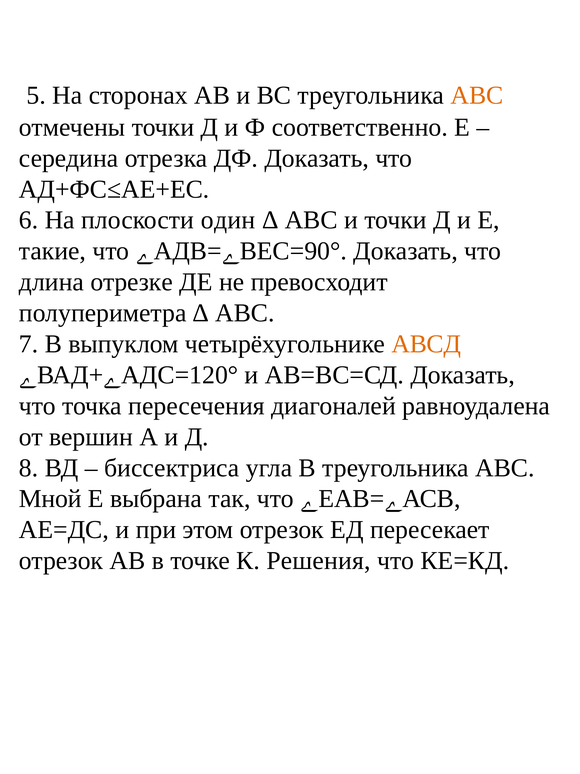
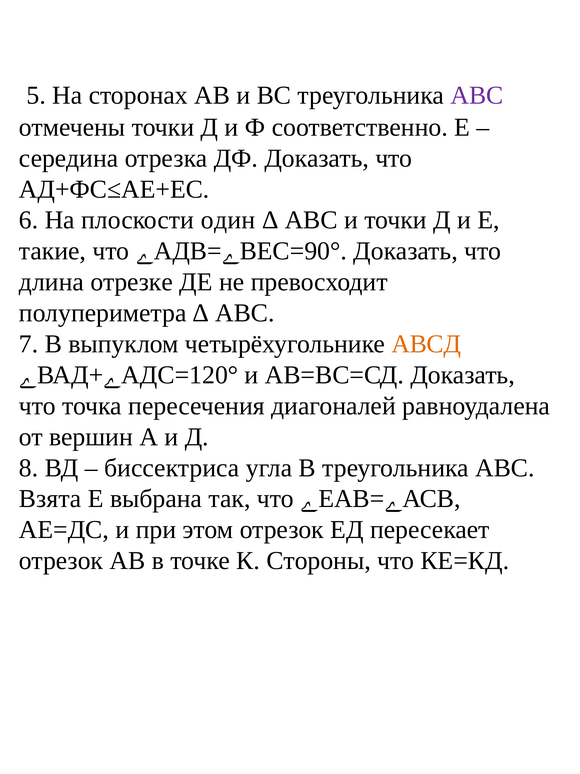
АВС colour: orange -> purple (477, 95)
Мной: Мной -> Взята (50, 498)
Решения: Решения -> Стороны (319, 560)
